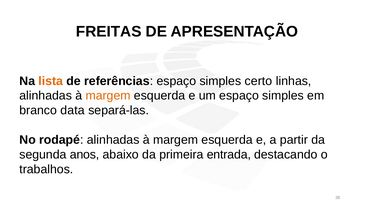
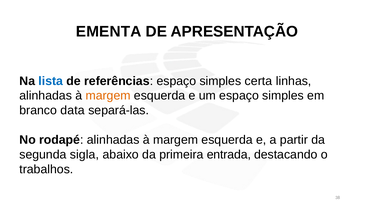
FREITAS: FREITAS -> EMENTA (109, 31)
lista colour: orange -> blue (51, 81)
certo: certo -> certa (258, 81)
anos: anos -> sigla (84, 155)
